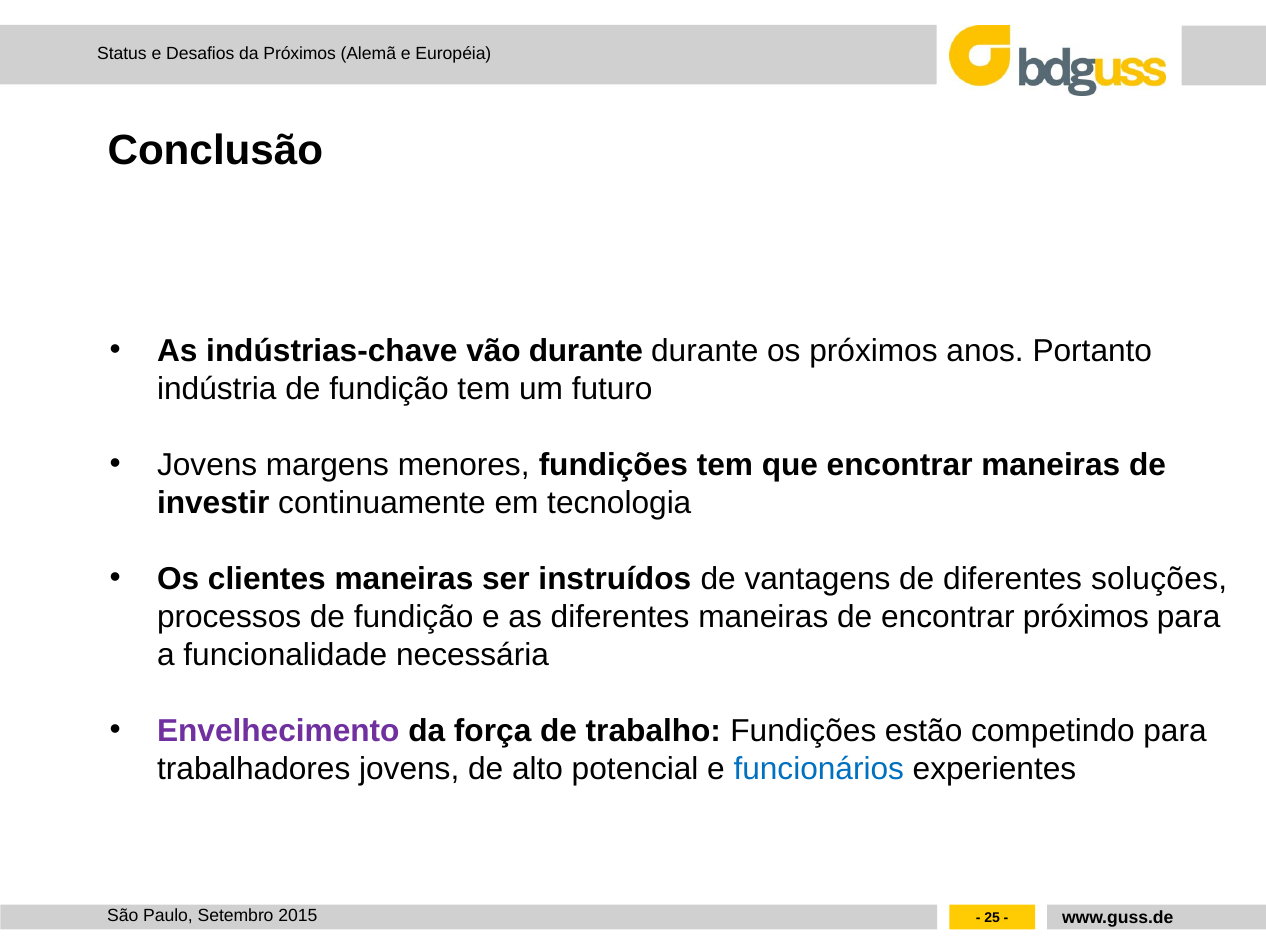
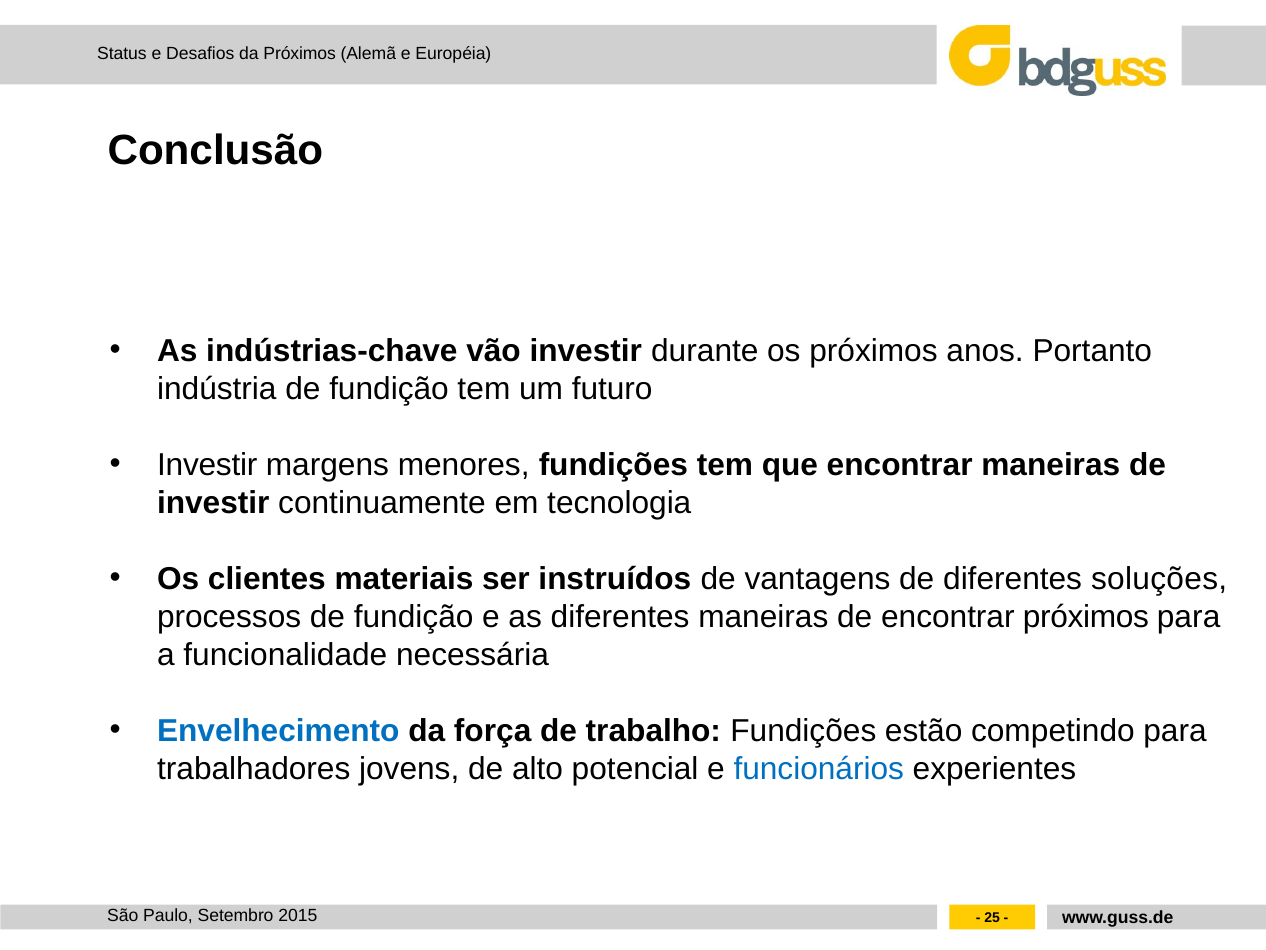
vão durante: durante -> investir (586, 351)
Jovens: Jovens -> Investir (207, 465)
clientes maneiras: maneiras -> materiais (404, 579)
Envelhecimento colour: purple -> blue (278, 731)
